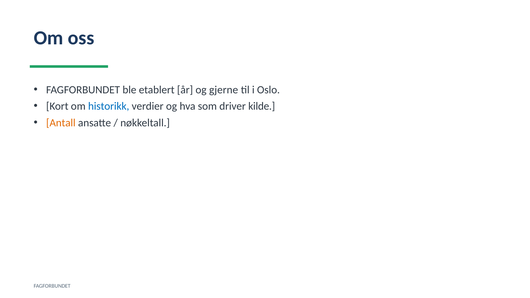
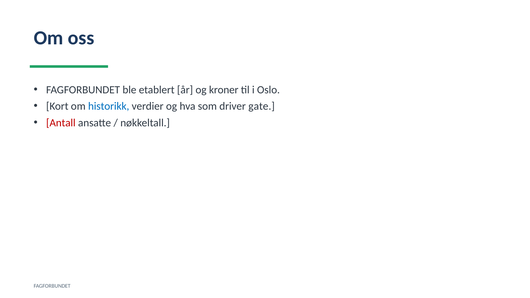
gjerne: gjerne -> kroner (224, 90)
kilde: kilde -> gate (262, 106)
Antall colour: orange -> red (61, 123)
